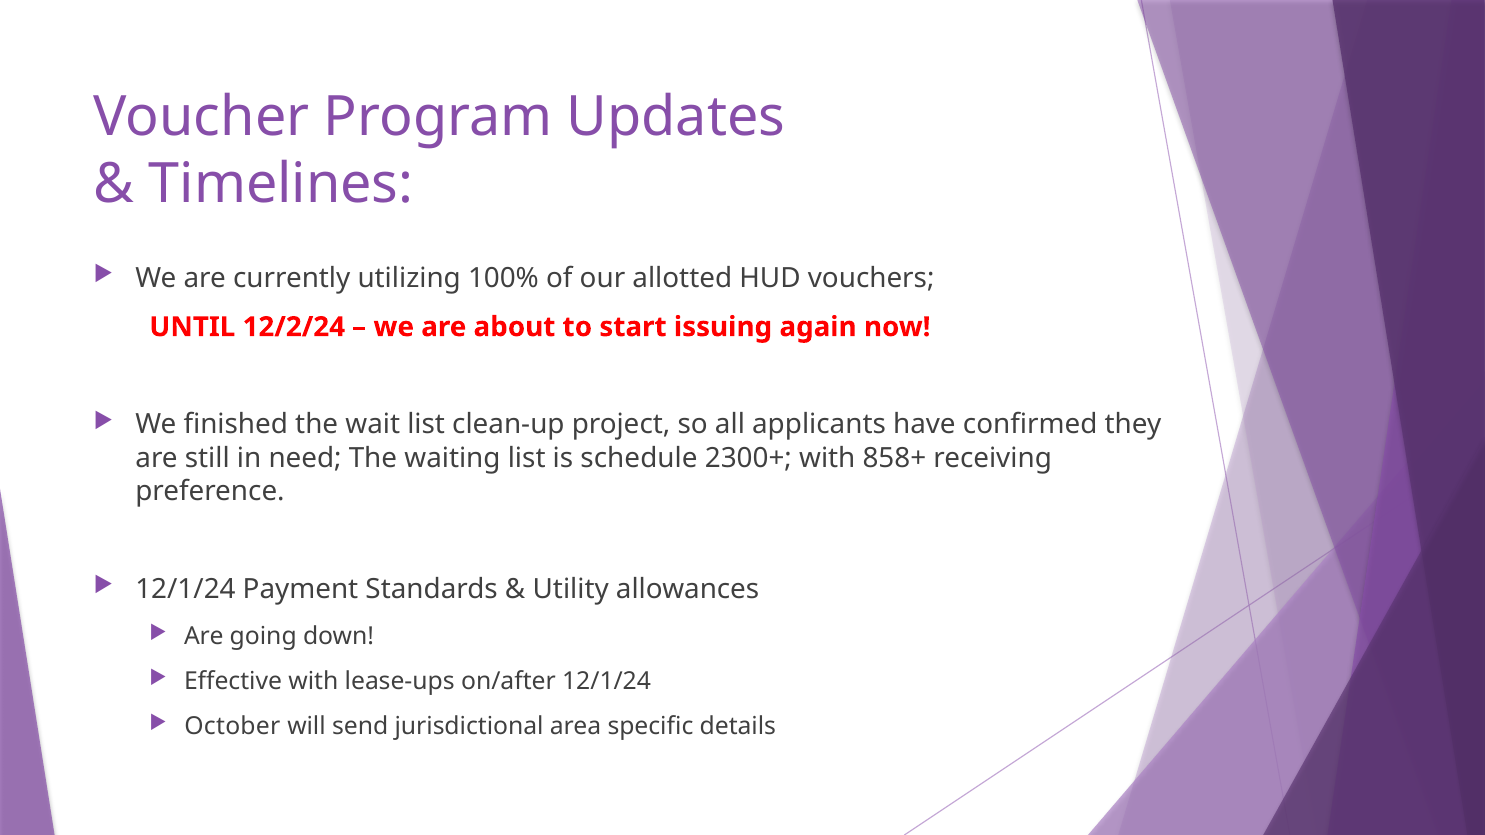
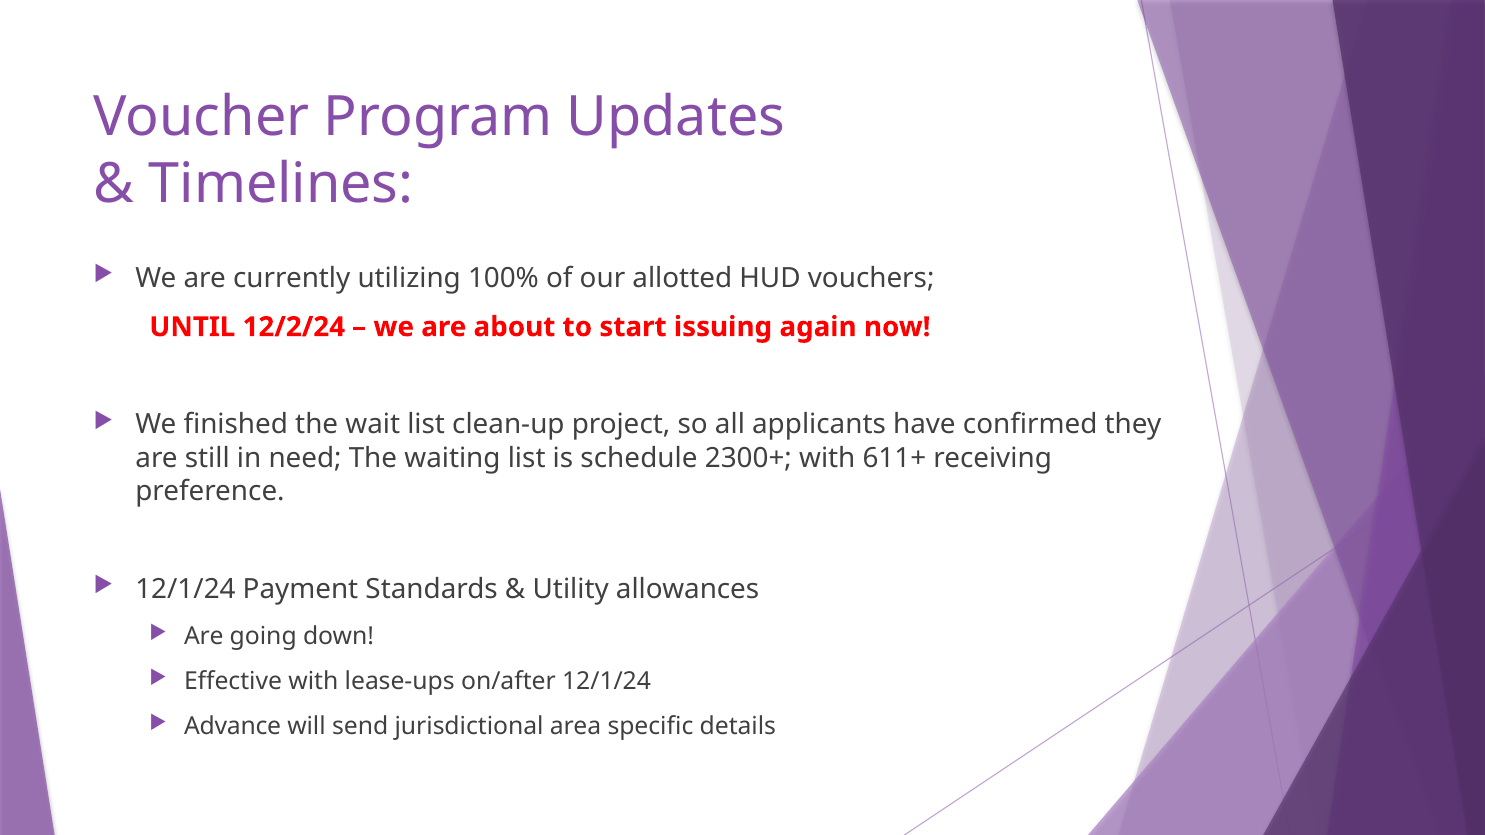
858+: 858+ -> 611+ (894, 458)
October: October -> Advance (233, 727)
